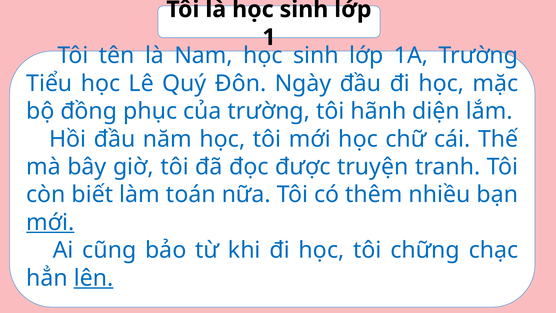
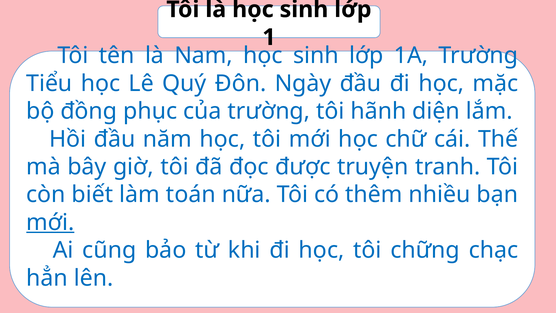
lên underline: present -> none (94, 278)
